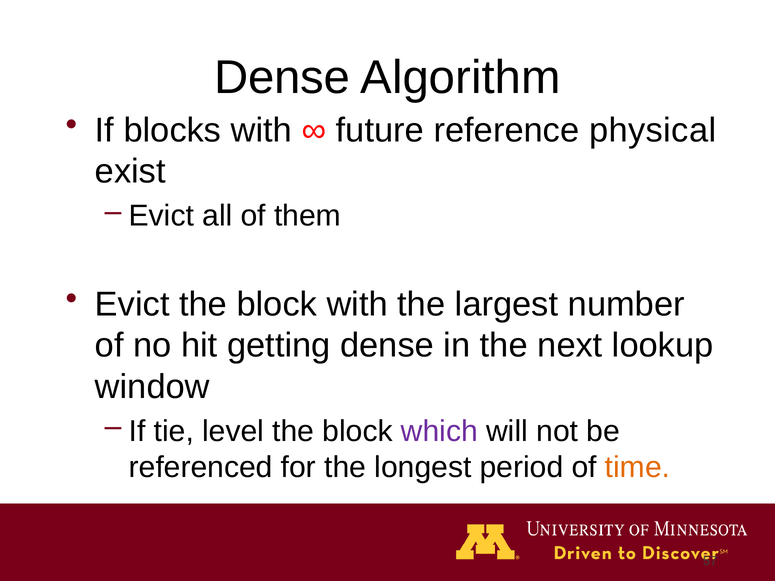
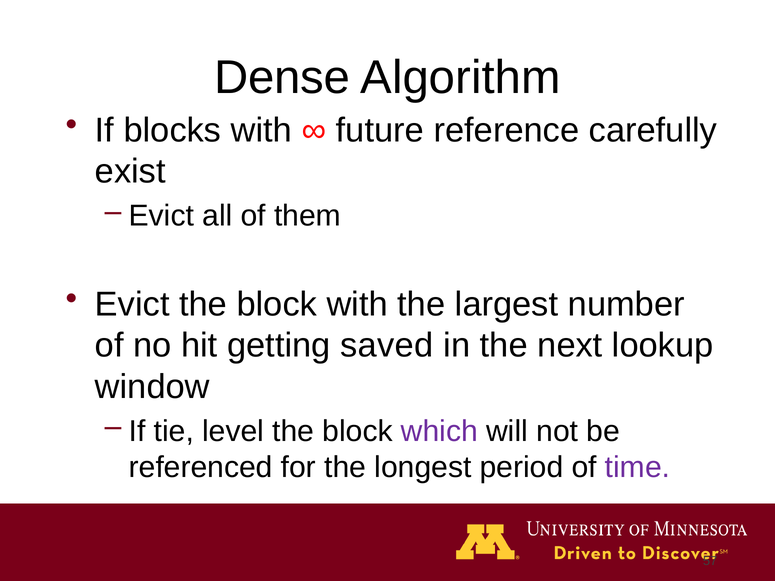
physical: physical -> carefully (653, 130)
getting dense: dense -> saved (387, 346)
time colour: orange -> purple (638, 468)
